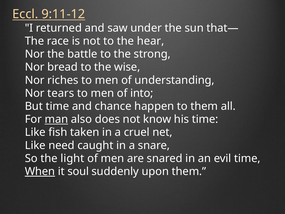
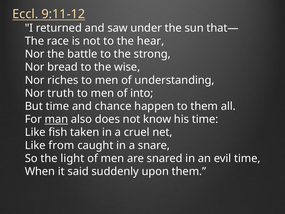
tears: tears -> truth (61, 93)
need: need -> from (61, 145)
When underline: present -> none (40, 171)
soul: soul -> said (78, 171)
